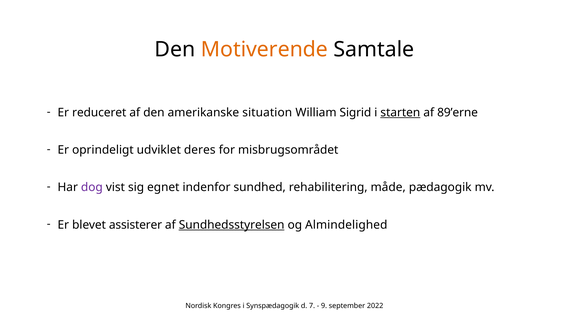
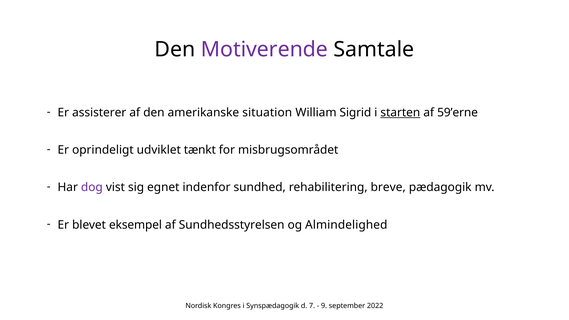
Motiverende colour: orange -> purple (264, 50)
reduceret: reduceret -> assisterer (99, 113)
89’erne: 89’erne -> 59’erne (458, 113)
deres: deres -> tænkt (200, 150)
måde: måde -> breve (388, 187)
assisterer: assisterer -> eksempel (135, 225)
Sundhedsstyrelsen underline: present -> none (232, 225)
